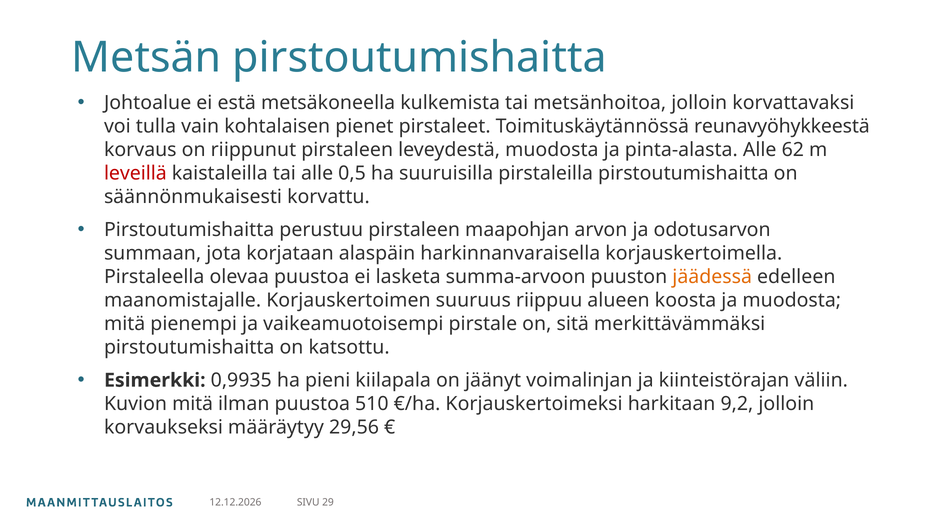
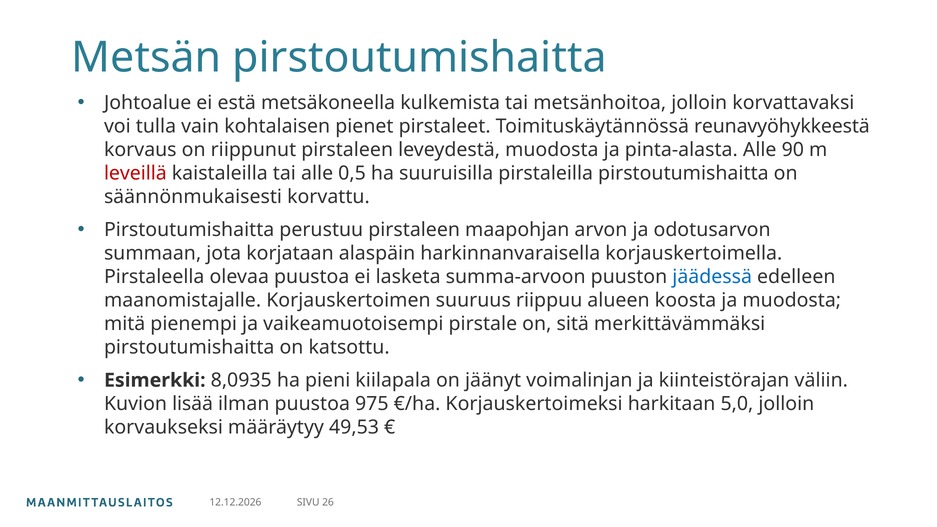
62: 62 -> 90 (793, 150)
jäädessä colour: orange -> blue (712, 277)
0,9935: 0,9935 -> 8,0935 (241, 380)
Kuvion mitä: mitä -> lisää (193, 404)
510: 510 -> 975 (372, 404)
9,2: 9,2 -> 5,0 (737, 404)
29,56: 29,56 -> 49,53 (354, 427)
29: 29 -> 26 (328, 502)
